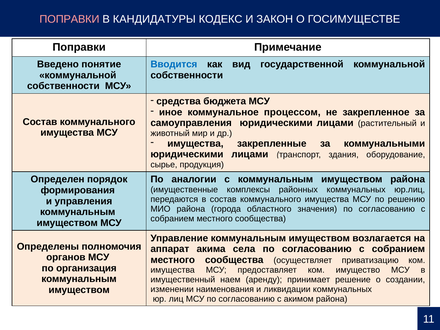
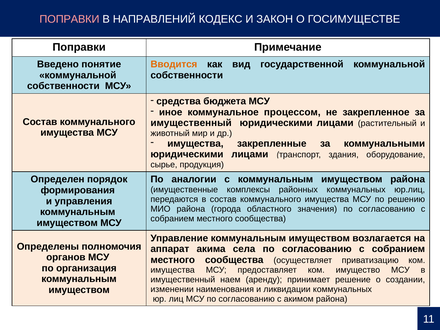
КАНДИДАТУРЫ: КАНДИДАТУРЫ -> НАПРАВЛЕНИЙ (154, 19)
Вводится colour: blue -> orange (174, 64)
самоуправления: самоуправления -> имущественный (191, 123)
